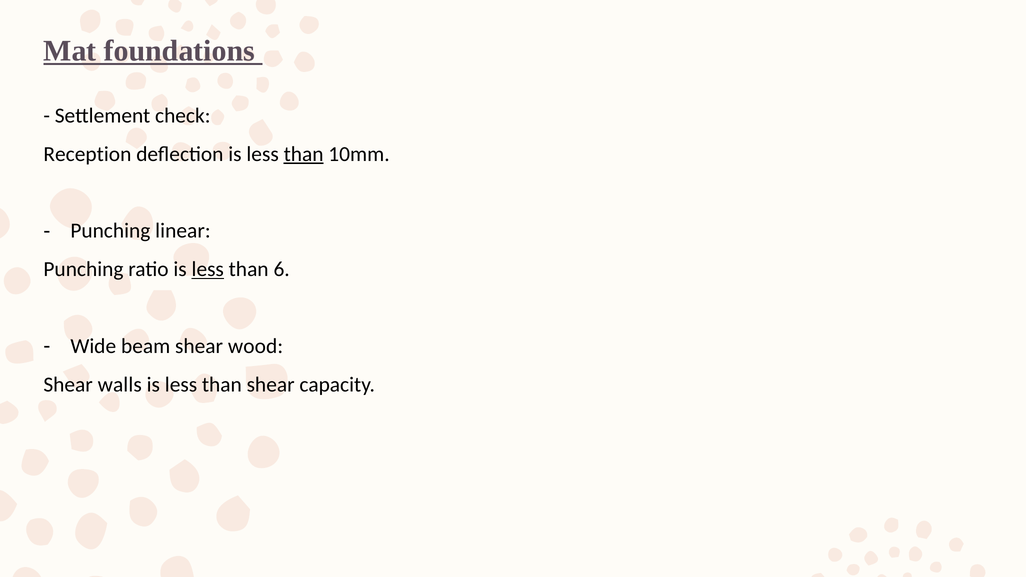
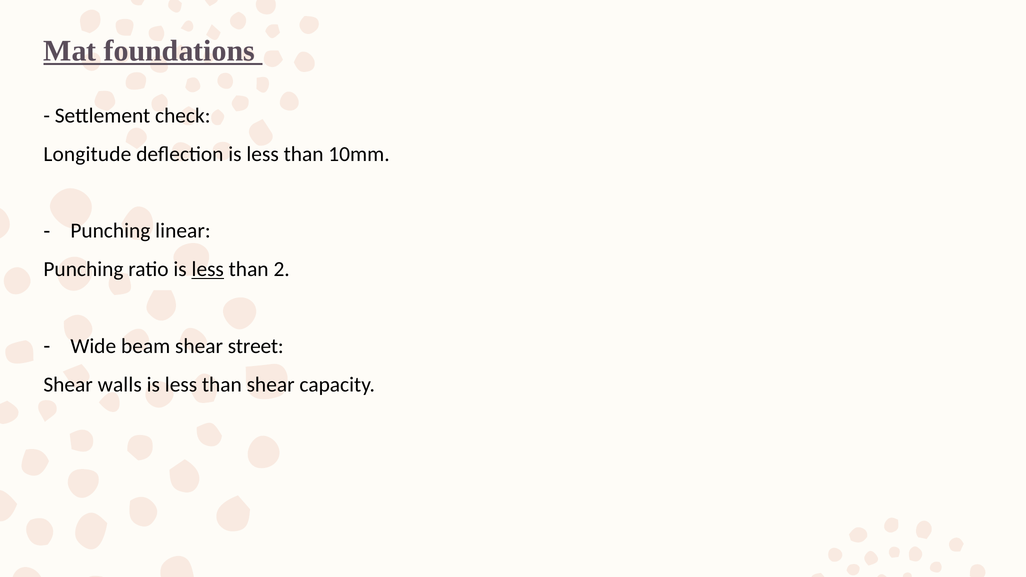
Reception: Reception -> Longitude (87, 154)
than underline: present -> none (304, 154)
6: 6 -> 2 (282, 269)
wood: wood -> street (256, 346)
